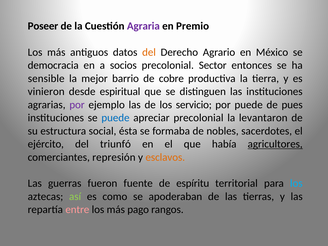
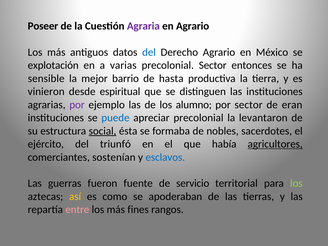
en Premio: Premio -> Agrario (193, 26)
del colour: orange -> blue (149, 52)
democracia: democracia -> explotación (53, 65)
socios: socios -> varias (123, 65)
cobre: cobre -> hasta (171, 78)
servicio: servicio -> alumno (194, 105)
por puede: puede -> sector (249, 105)
pues: pues -> eran (292, 105)
social underline: none -> present (103, 131)
represión: represión -> sostenían (114, 157)
esclavos colour: orange -> blue (165, 157)
espíritu: espíritu -> servicio (193, 183)
los colour: light blue -> light green (296, 183)
así colour: light green -> yellow (75, 197)
pago: pago -> fines (138, 210)
